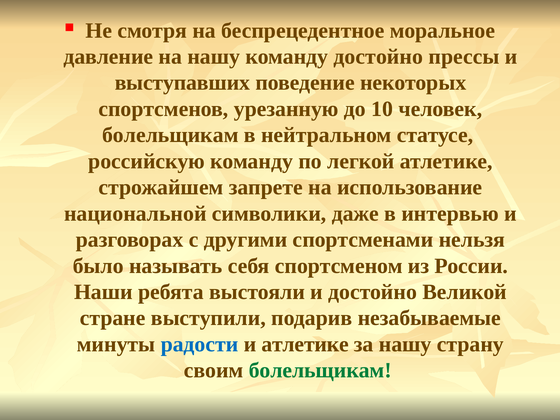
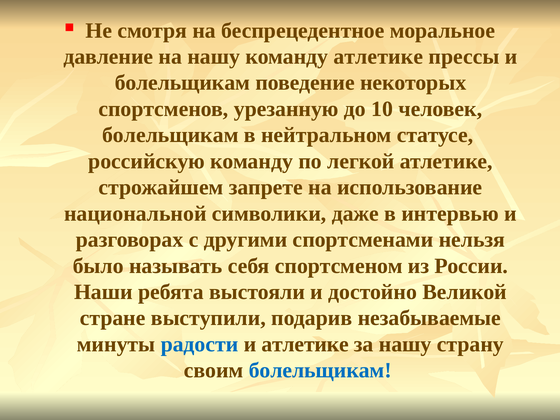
команду достойно: достойно -> атлетике (378, 57)
выступавших: выступавших -> болельщикам (182, 83)
болельщикам colour: green -> blue (320, 370)
